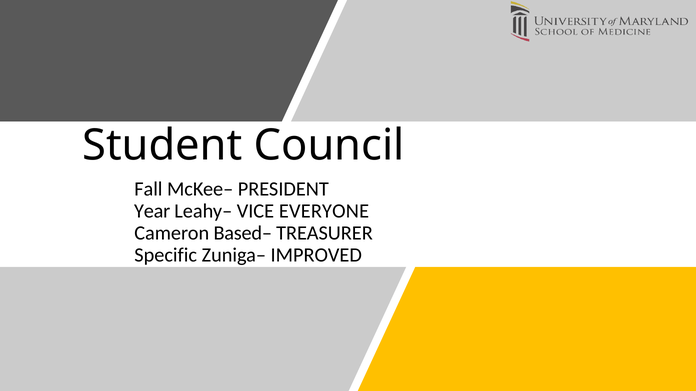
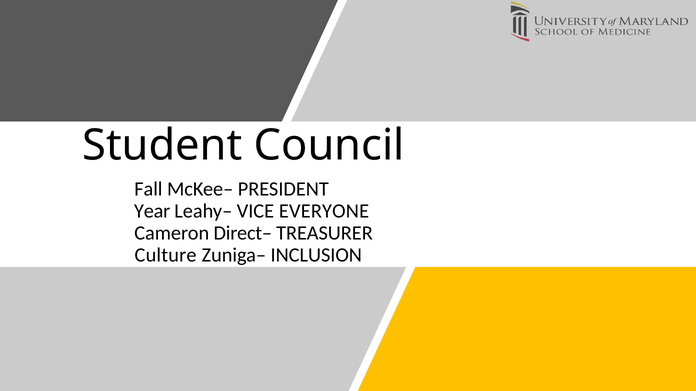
Based–: Based– -> Direct– (243, 233)
Specific: Specific -> Culture (166, 255)
IMPROVED: IMPROVED -> INCLUSION (316, 255)
